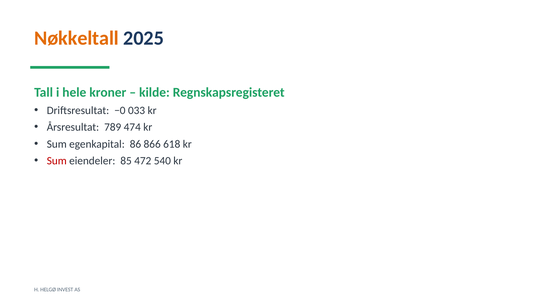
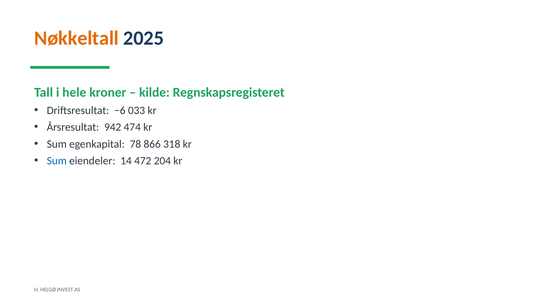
−0: −0 -> −6 (120, 110)
789: 789 -> 942 (113, 127)
86: 86 -> 78 (135, 144)
618: 618 -> 318 (172, 144)
Sum colour: red -> blue (57, 161)
85: 85 -> 14 (126, 161)
540: 540 -> 204 (162, 161)
